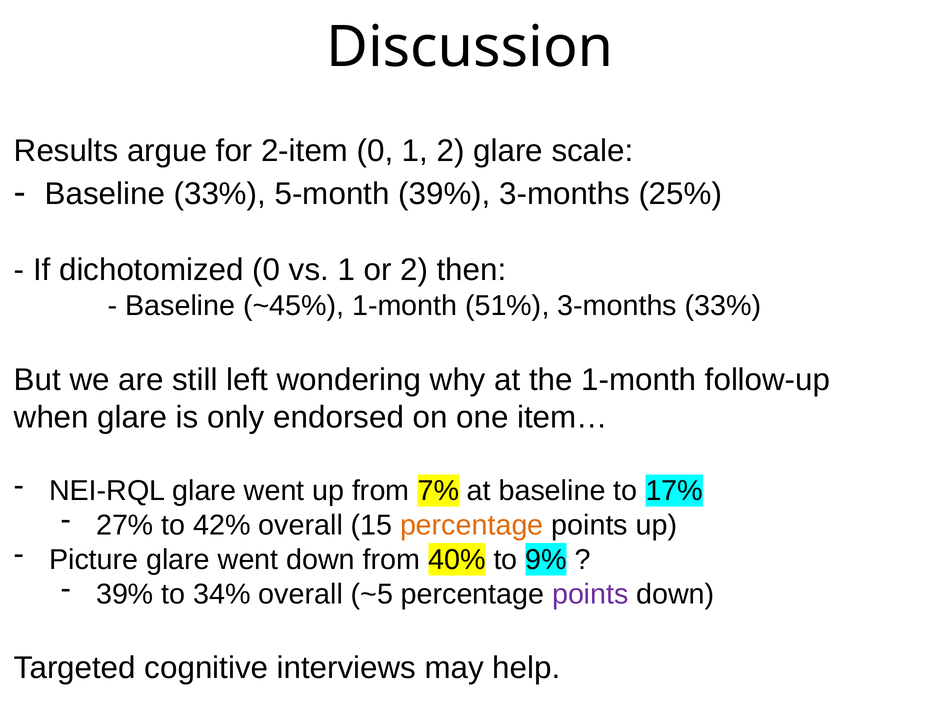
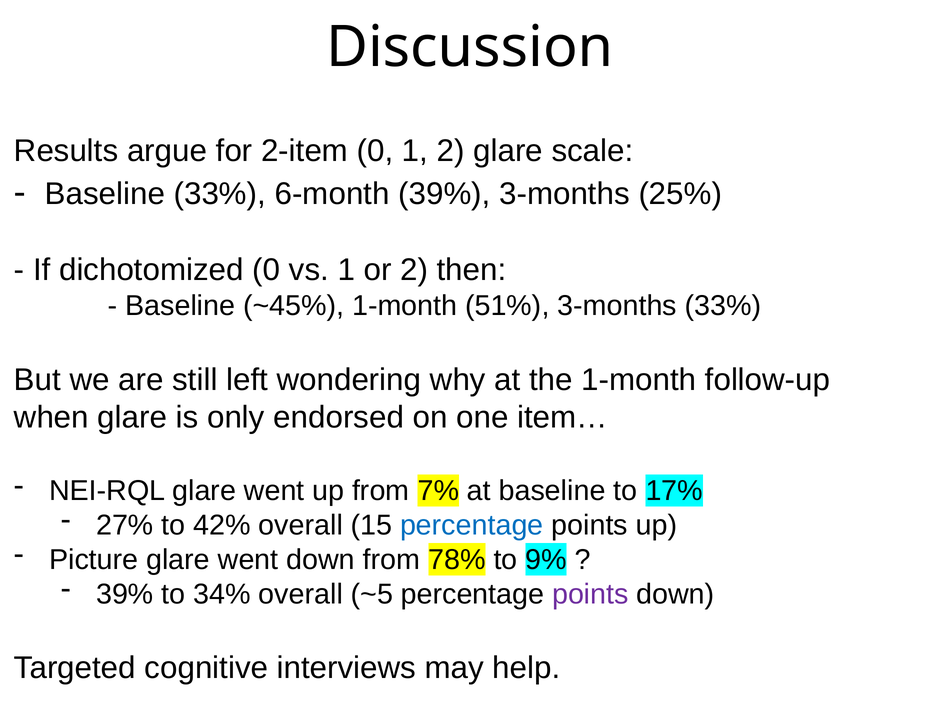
5-month: 5-month -> 6-month (332, 194)
percentage colour: orange -> blue (472, 525)
40%: 40% -> 78% (457, 560)
